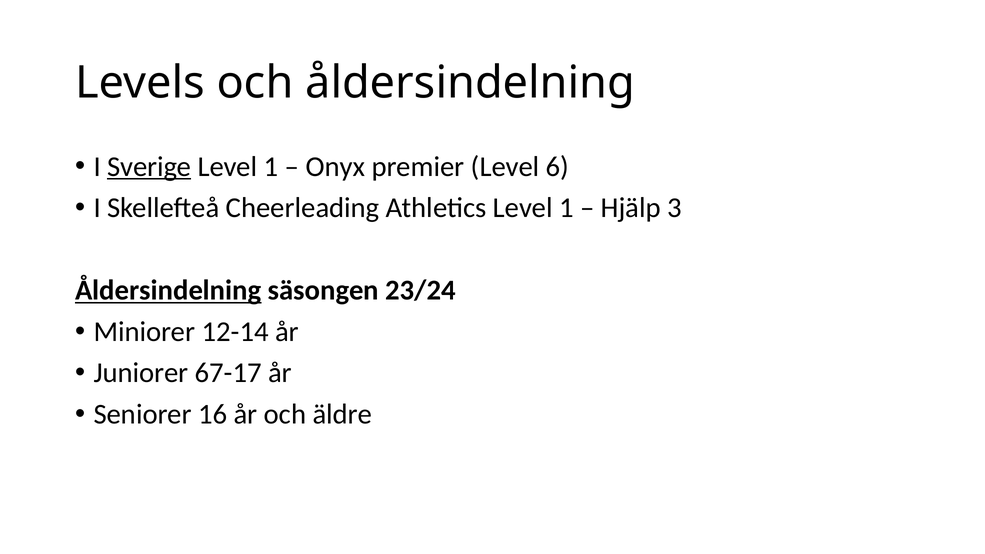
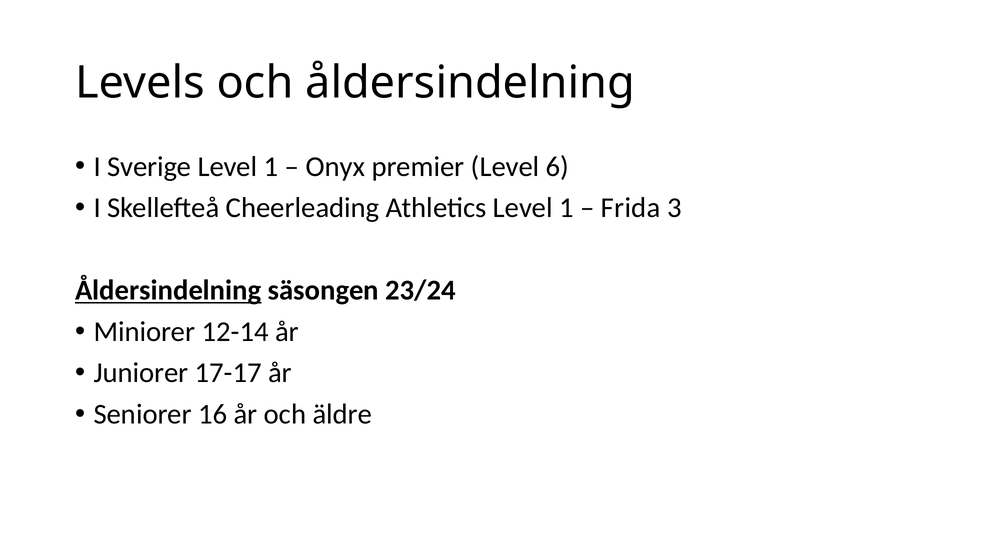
Sverige underline: present -> none (149, 167)
Hjälp: Hjälp -> Frida (631, 208)
67-17: 67-17 -> 17-17 (228, 373)
